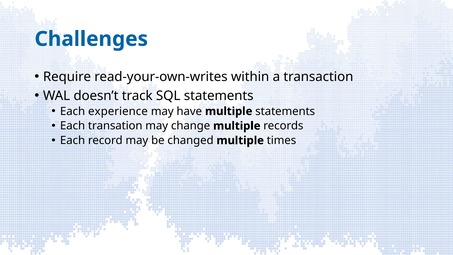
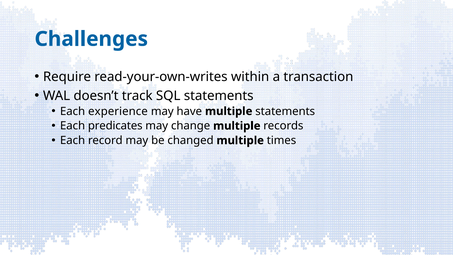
transation: transation -> predicates (115, 126)
